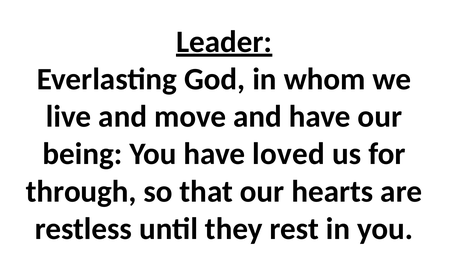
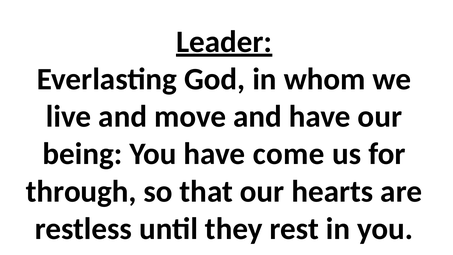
loved: loved -> come (289, 154)
